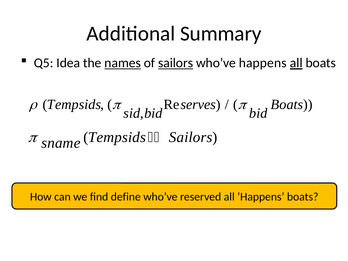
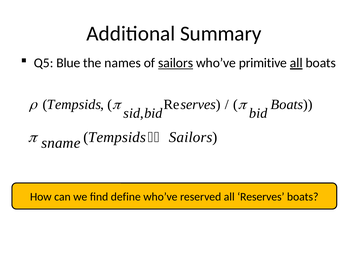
Idea: Idea -> Blue (68, 63)
names underline: present -> none (123, 63)
who’ve happens: happens -> primitive (263, 63)
all Happens: Happens -> Reserves (261, 197)
